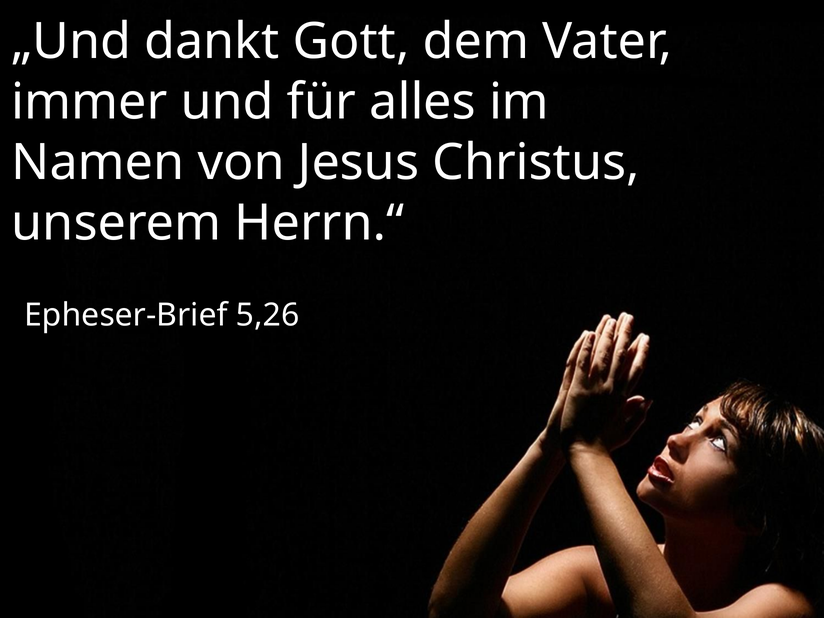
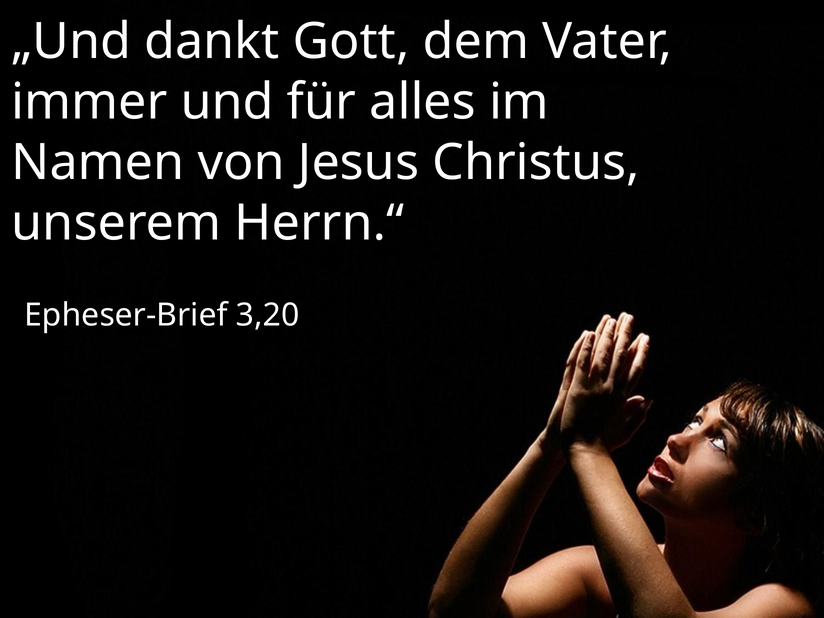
5,26: 5,26 -> 3,20 (268, 315)
